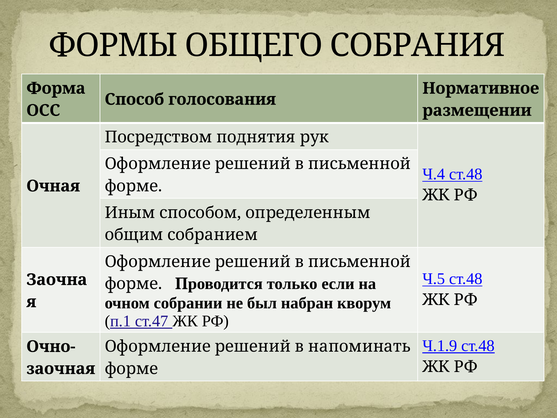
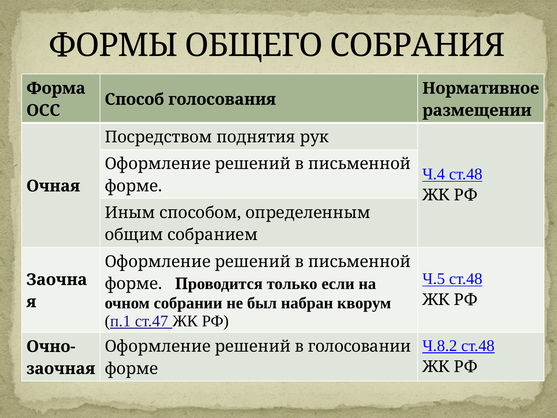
Ч.1.9: Ч.1.9 -> Ч.8.2 (440, 346)
напоминать: напоминать -> голосовании (360, 346)
